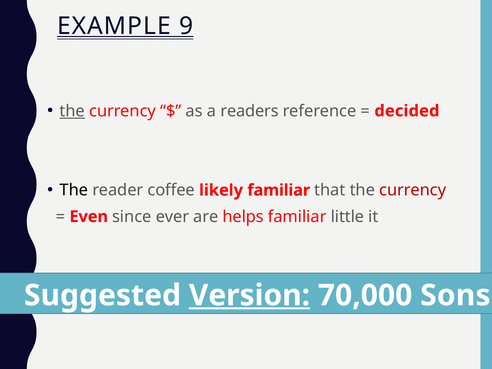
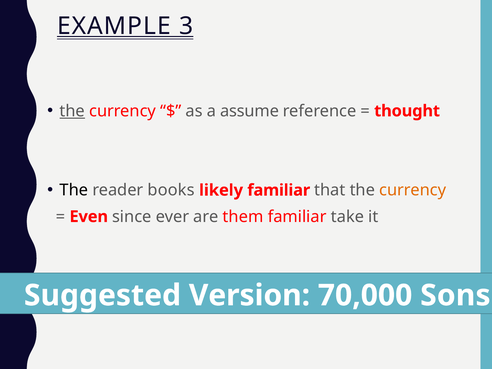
9: 9 -> 3 (186, 26)
readers: readers -> assume (250, 111)
decided: decided -> thought (407, 111)
coffee: coffee -> books (171, 190)
currency colour: red -> orange (413, 190)
helps: helps -> them (243, 217)
little: little -> take (347, 217)
Version underline: present -> none (249, 295)
